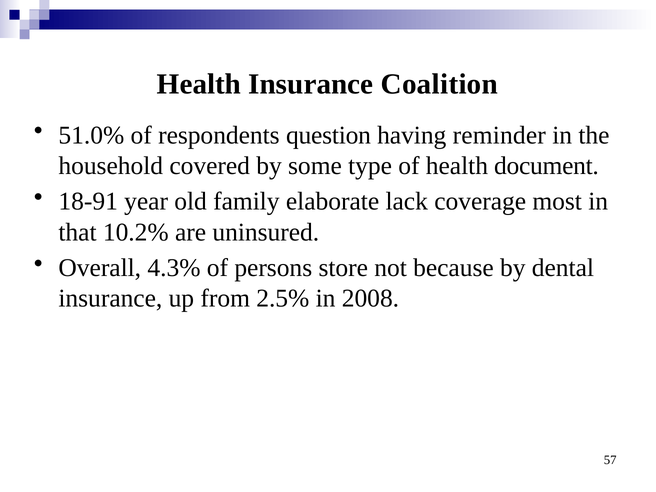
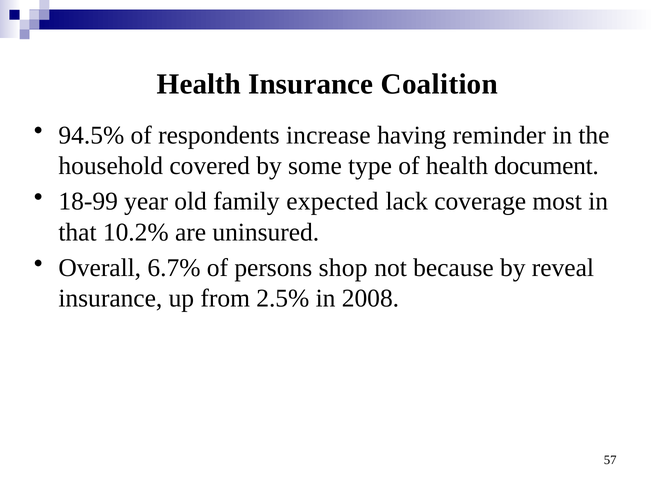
51.0%: 51.0% -> 94.5% (91, 135)
question: question -> increase (328, 135)
18-91: 18-91 -> 18-99 (88, 202)
elaborate: elaborate -> expected (332, 202)
4.3%: 4.3% -> 6.7% (174, 268)
store: store -> shop (343, 268)
dental: dental -> reveal (563, 268)
